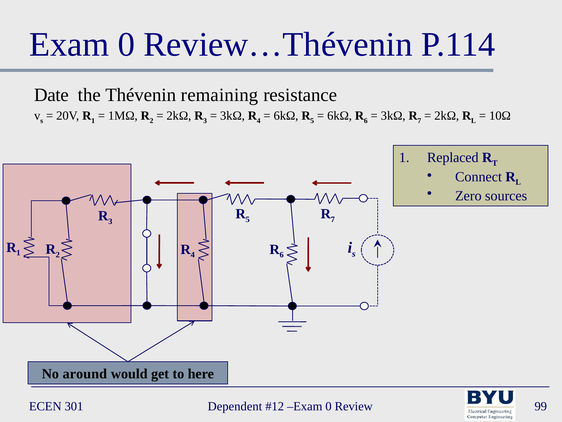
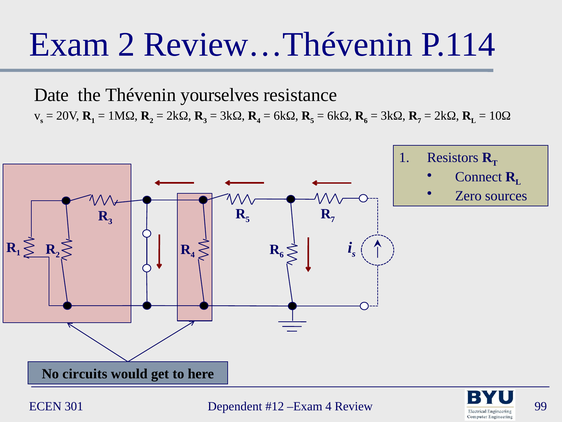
0: 0 -> 2 (126, 45)
remaining: remaining -> yourselves (220, 95)
Replaced: Replaced -> Resistors (453, 157)
around: around -> circuits (85, 373)
0: 0 -> 4 (329, 406)
